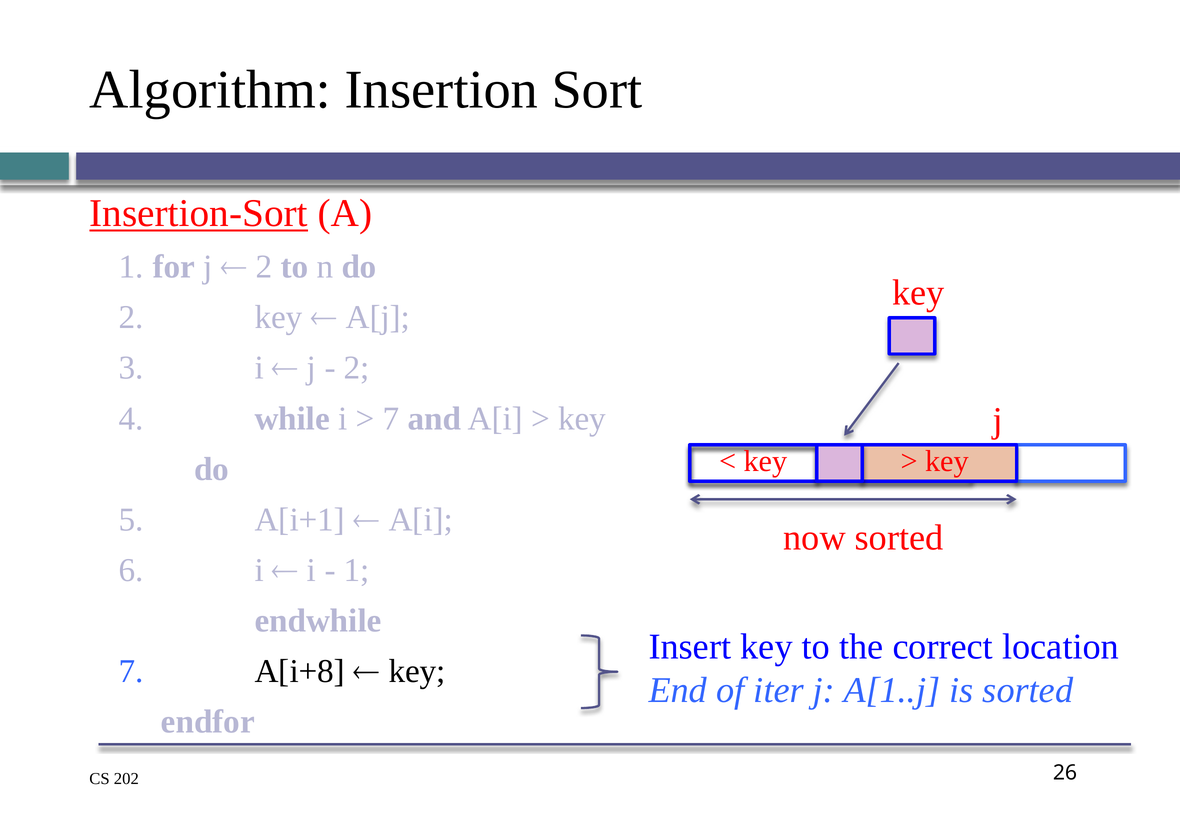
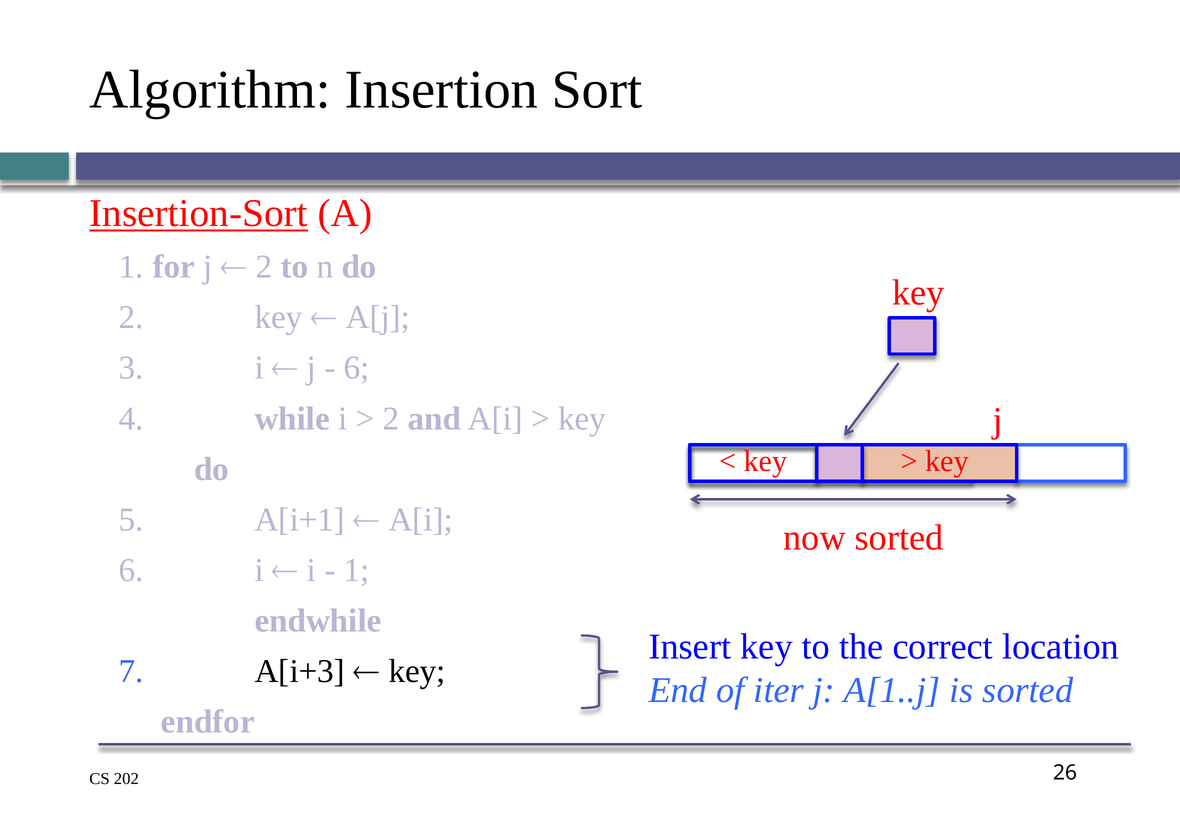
2: 2 -> 6 (357, 368)
7: 7 -> 2 (391, 418)
A[i+8: A[i+8 -> A[i+3 (300, 671)
